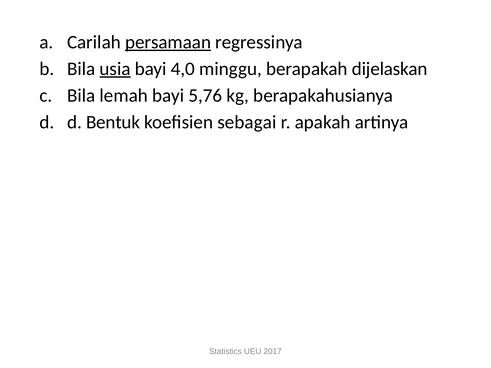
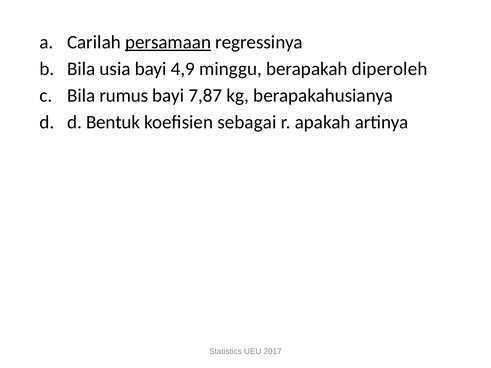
usia underline: present -> none (115, 69)
4,0: 4,0 -> 4,9 (183, 69)
dijelaskan: dijelaskan -> diperoleh (390, 69)
lemah: lemah -> rumus (124, 96)
5,76: 5,76 -> 7,87 (205, 96)
